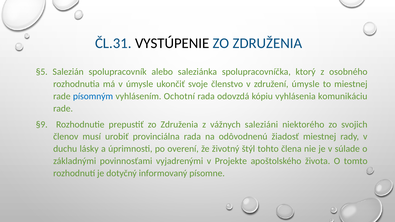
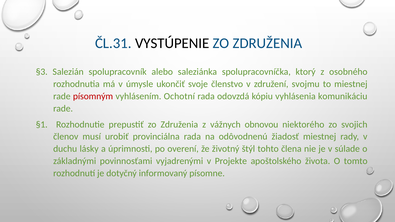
§5: §5 -> §3 (42, 72)
združení úmysle: úmysle -> svojmu (306, 84)
písomným colour: blue -> red (93, 96)
§9: §9 -> §1 (42, 124)
saleziáni: saleziáni -> obnovou (261, 124)
